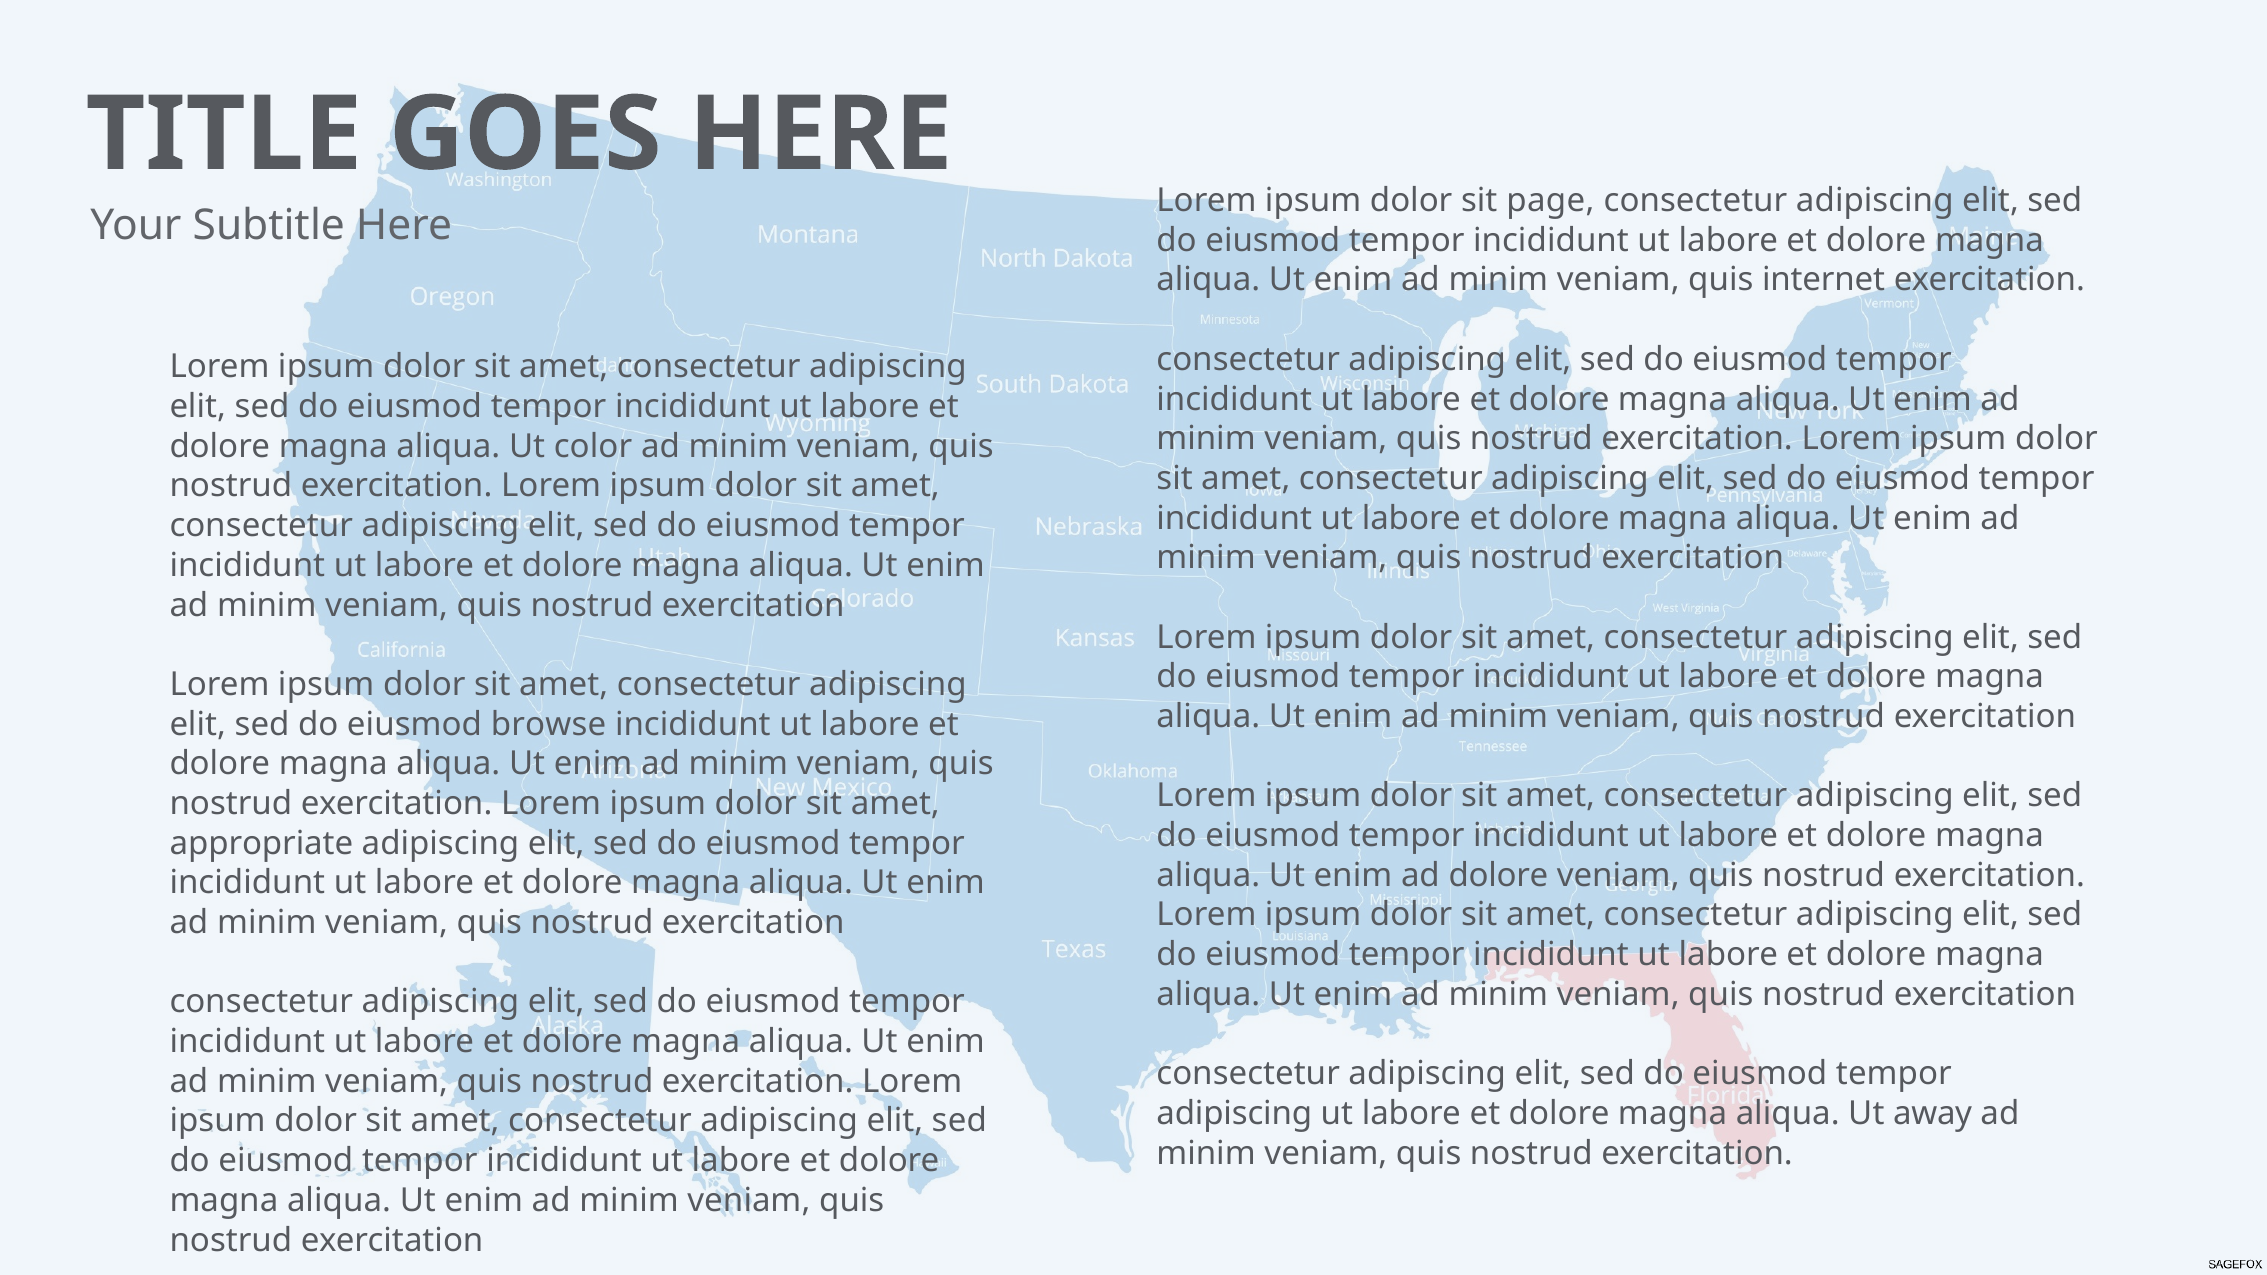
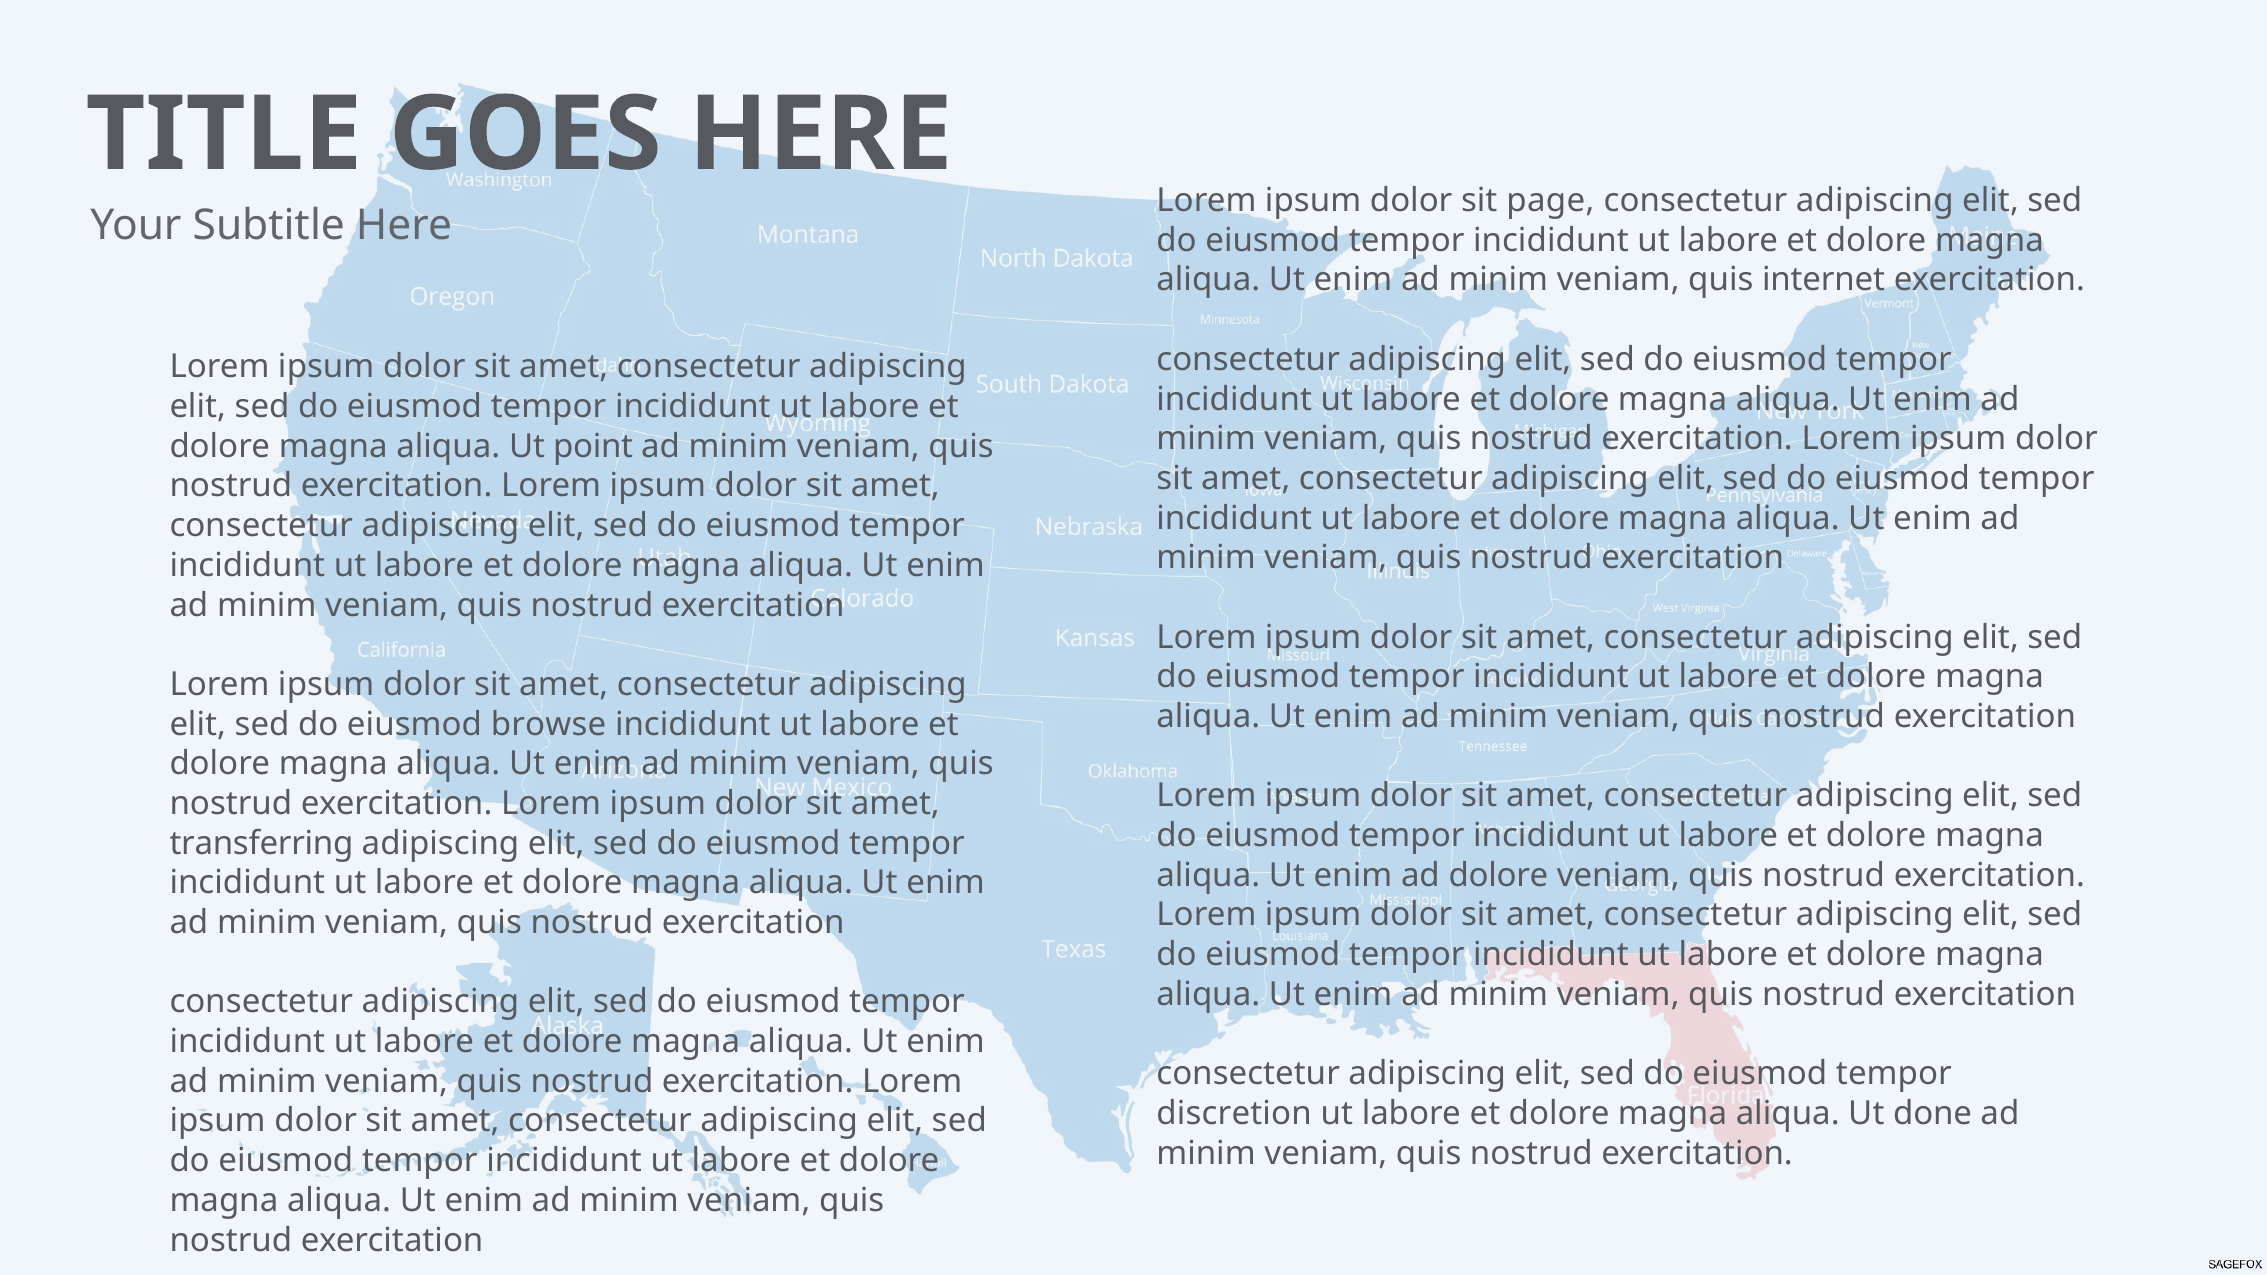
color: color -> point (593, 446)
appropriate: appropriate -> transferring (261, 843)
adipiscing: adipiscing -> discretion (1234, 1114)
away: away -> done (1933, 1114)
